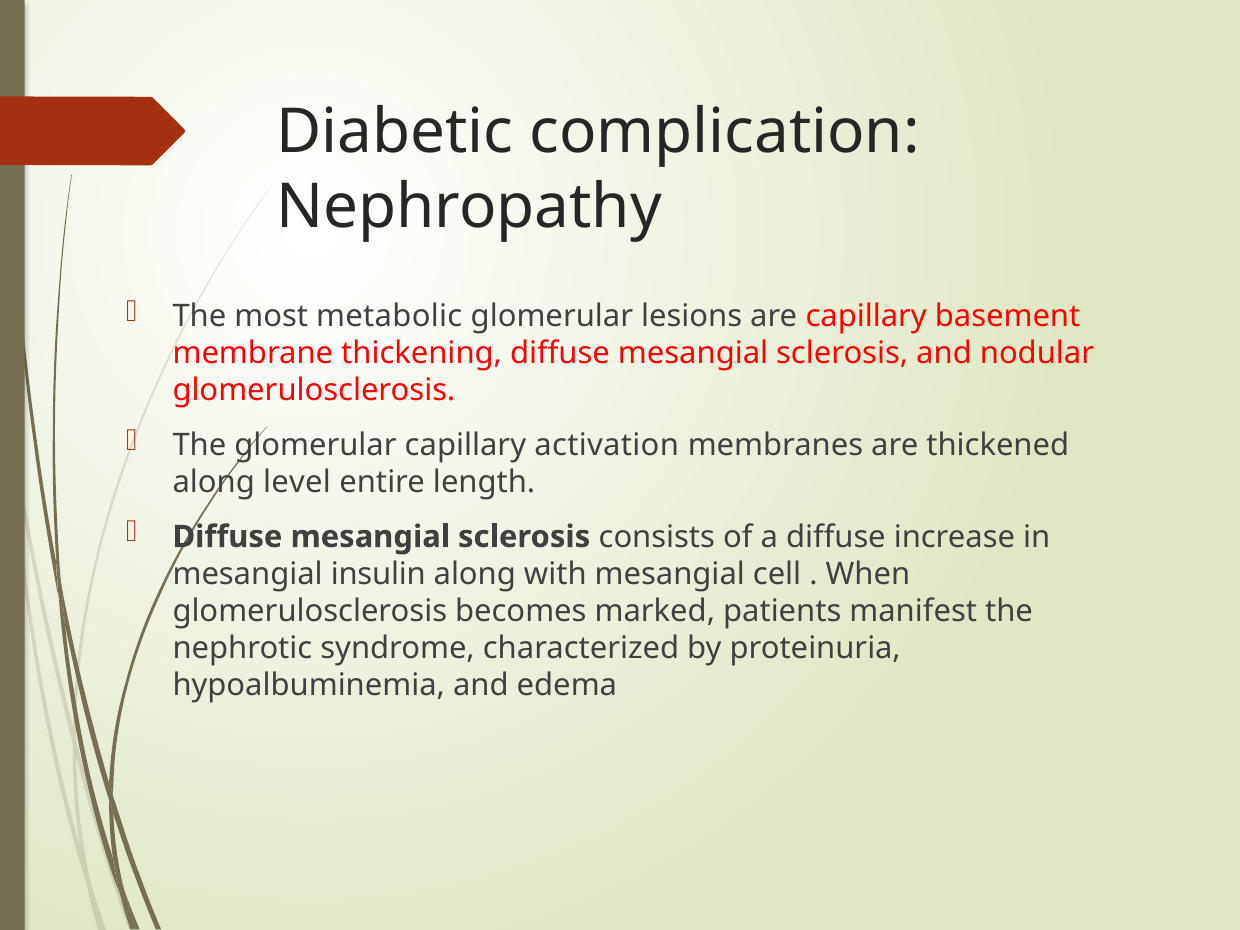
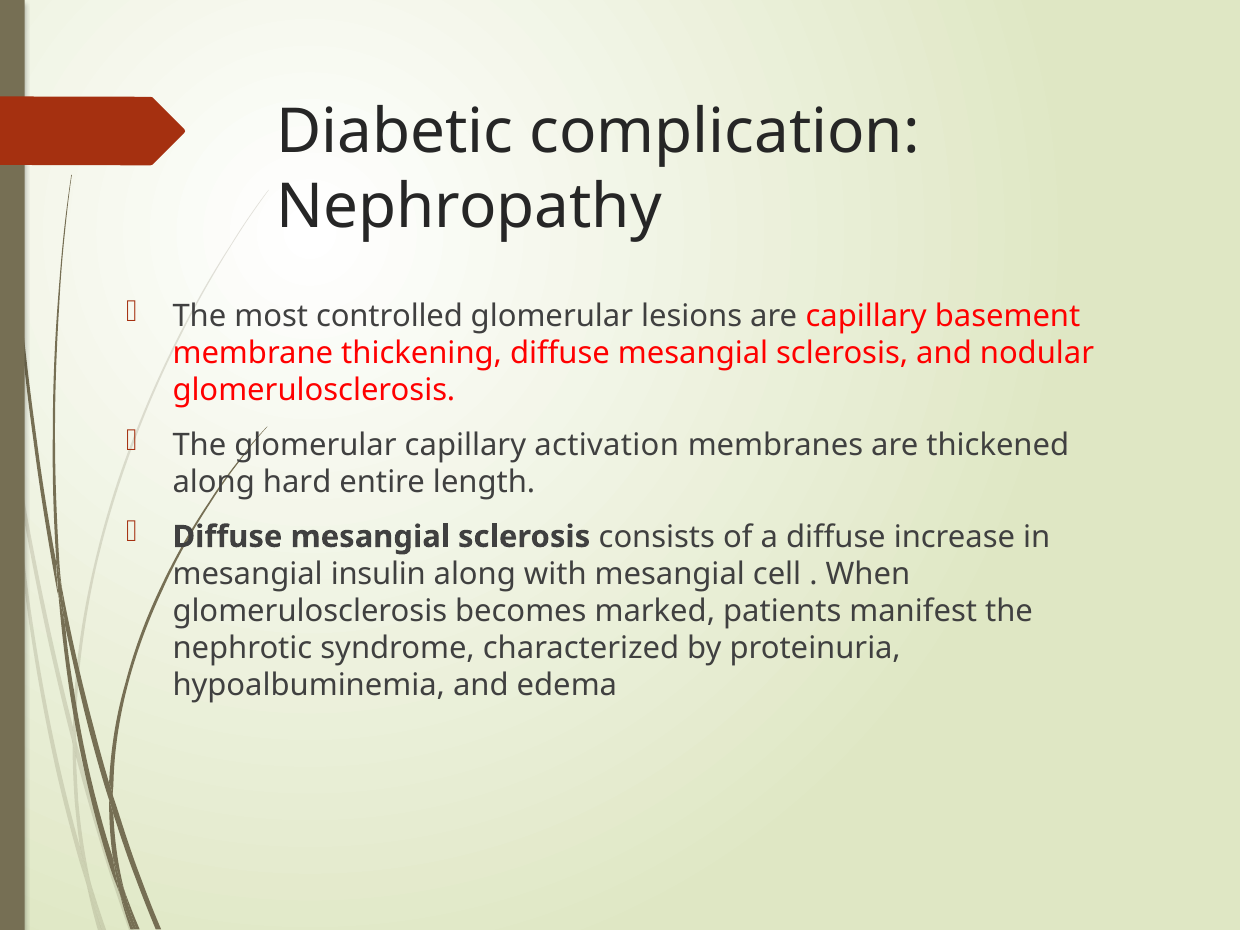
metabolic: metabolic -> controlled (389, 316)
level: level -> hard (297, 482)
